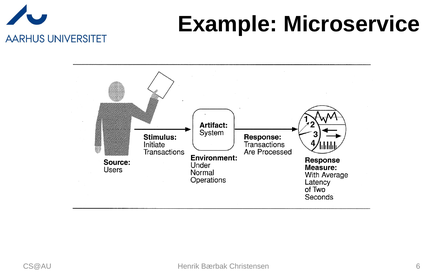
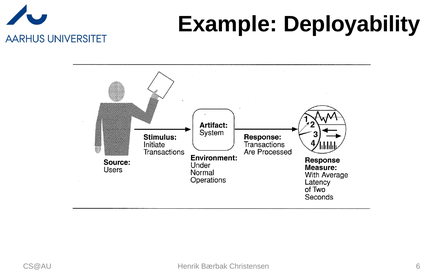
Microservice: Microservice -> Deployability (352, 24)
